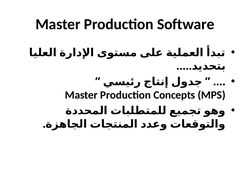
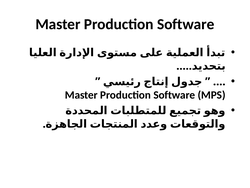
Concepts: Concepts -> Software (174, 95)
